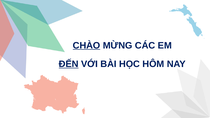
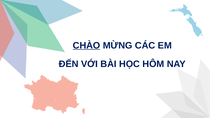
ĐẾN underline: present -> none (69, 64)
